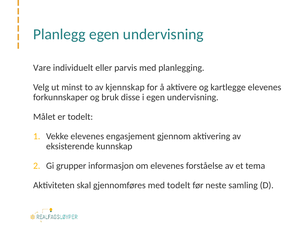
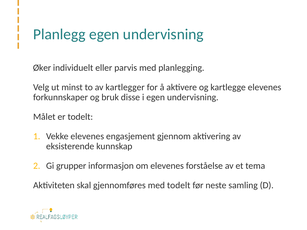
Vare: Vare -> Øker (42, 68)
kjennskap: kjennskap -> kartlegger (125, 87)
